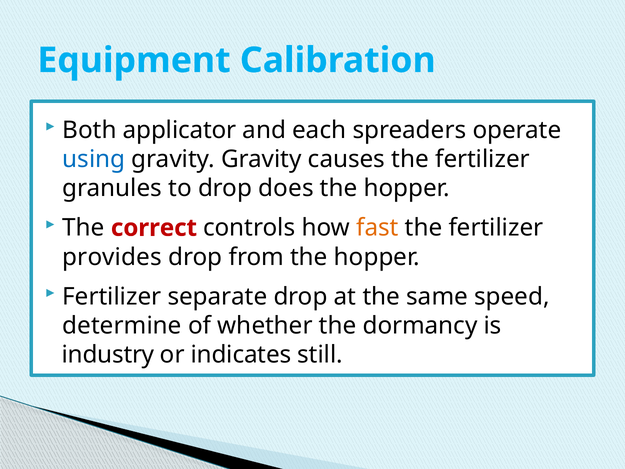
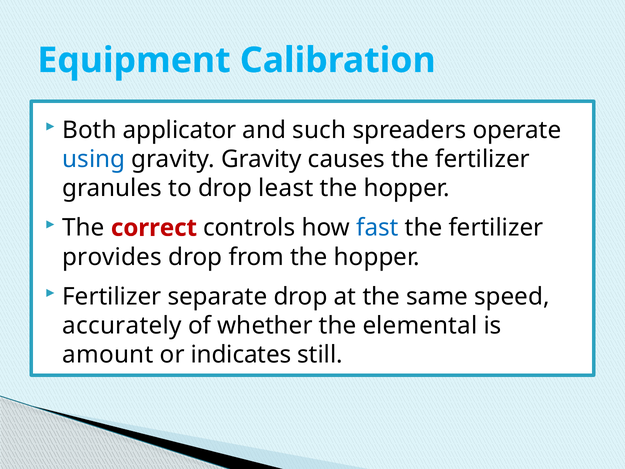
each: each -> such (319, 130)
does: does -> least (286, 188)
fast colour: orange -> blue (377, 228)
determine: determine -> accurately (122, 325)
dormancy: dormancy -> elemental (420, 325)
industry: industry -> amount (108, 355)
